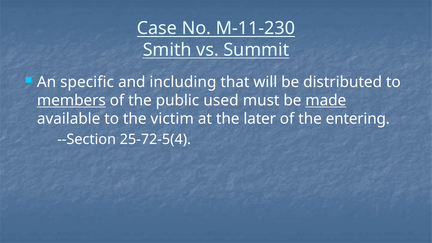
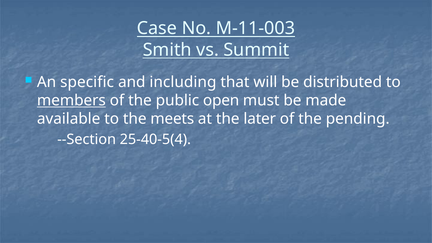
M-11-230: M-11-230 -> M-11-003 (255, 28)
used: used -> open (221, 100)
made underline: present -> none (326, 100)
victim: victim -> meets (172, 119)
entering: entering -> pending (358, 119)
25-72-5(4: 25-72-5(4 -> 25-40-5(4 (155, 139)
